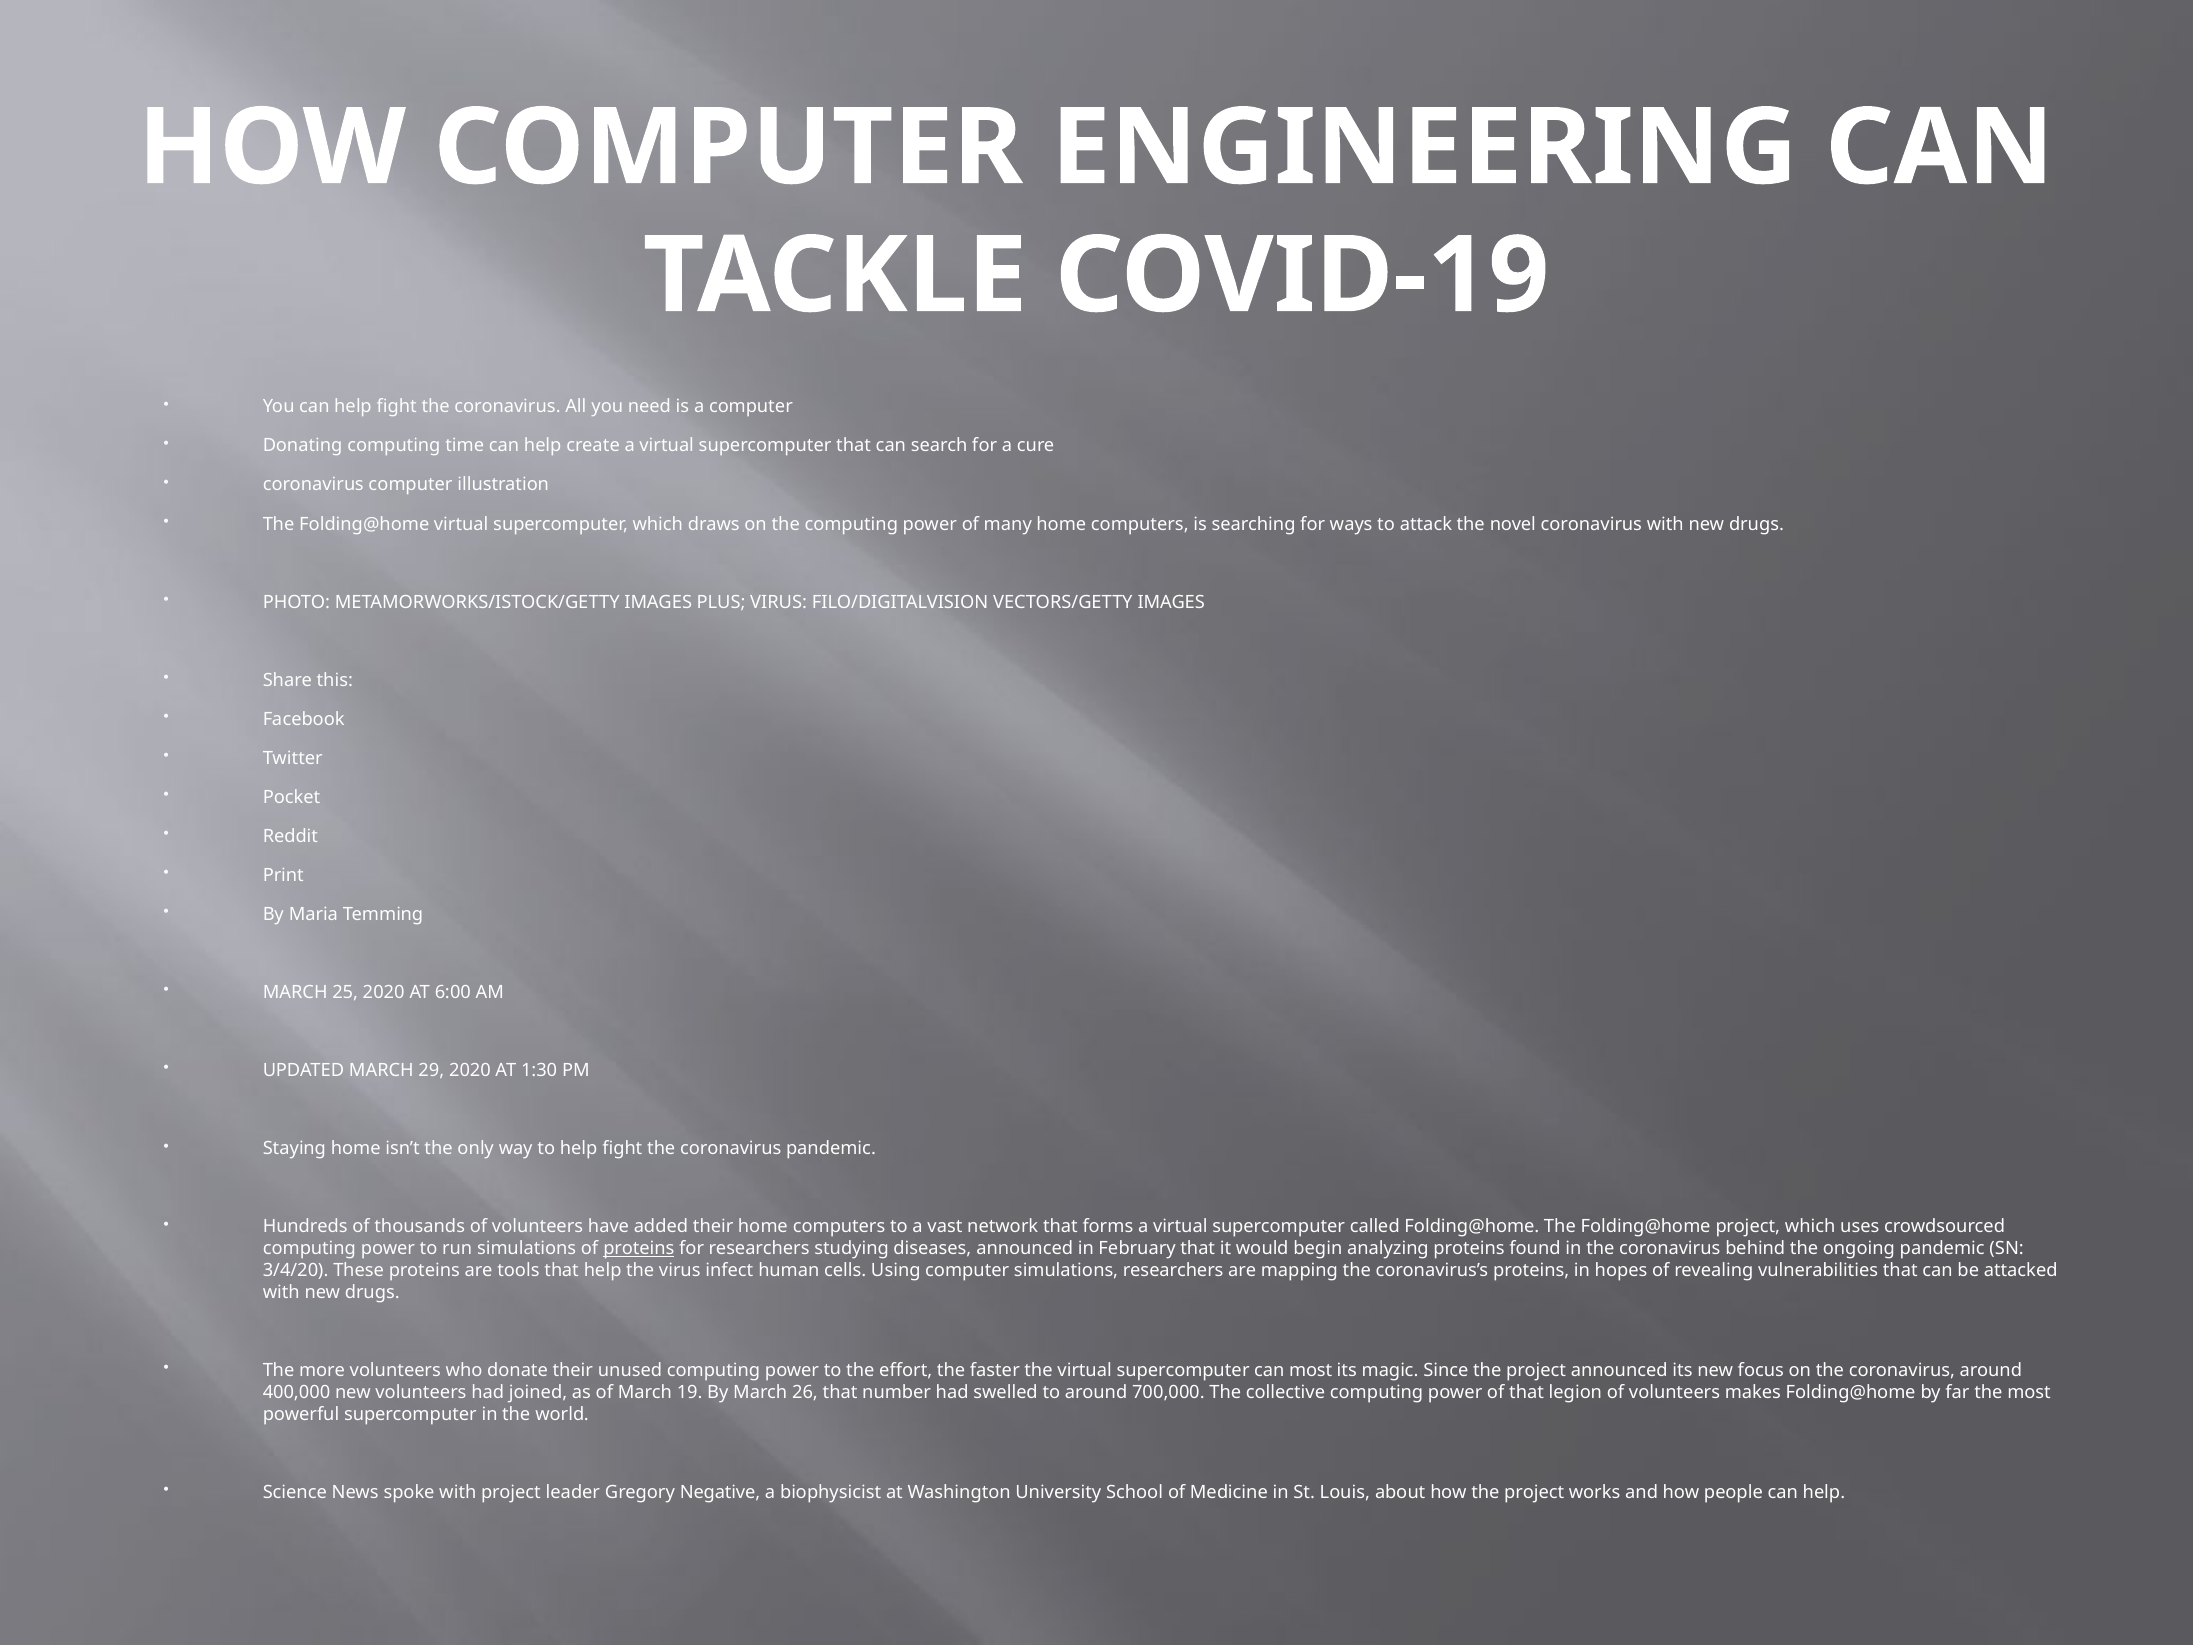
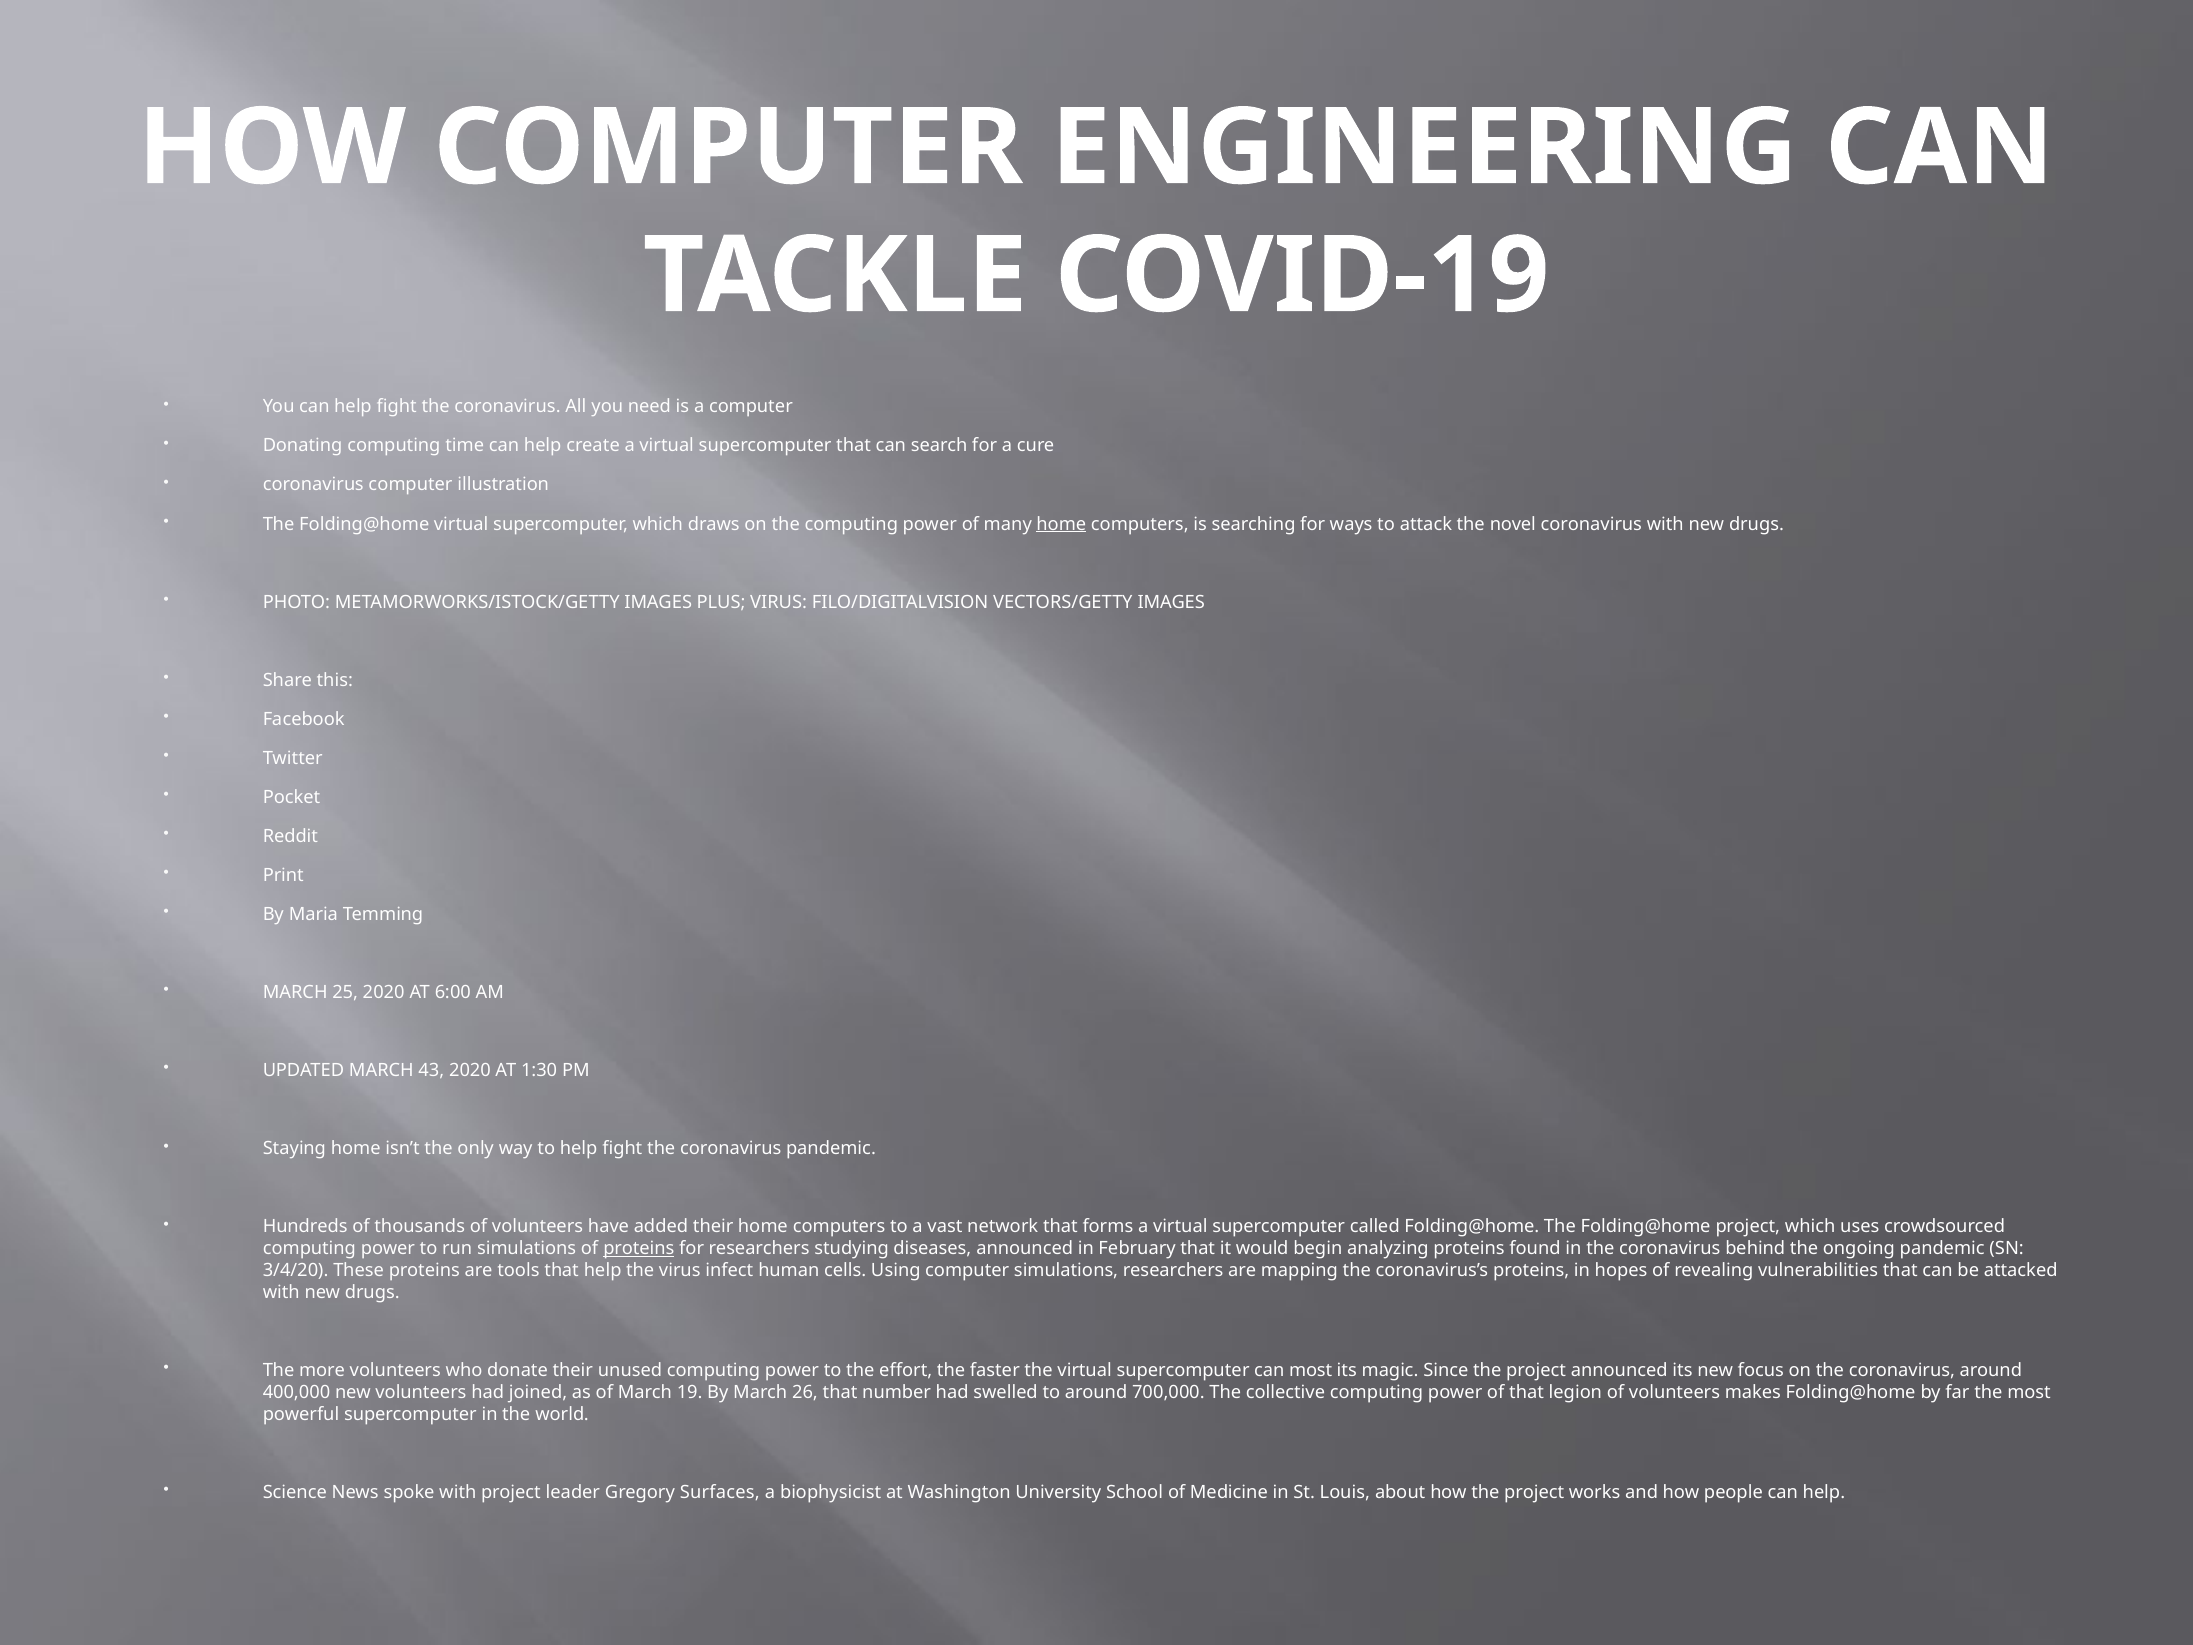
home underline: none -> present (1061, 524)
29: 29 -> 43 (431, 1070)
Negative: Negative -> Surfaces (720, 1492)
